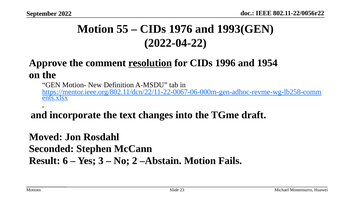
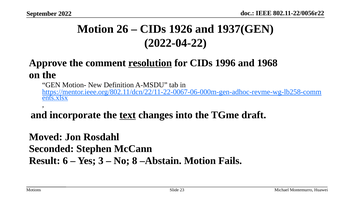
55: 55 -> 26 (122, 29)
1976: 1976 -> 1926 (181, 29)
1993(GEN: 1993(GEN -> 1937(GEN (245, 29)
1954: 1954 -> 1968 (267, 63)
text underline: none -> present (128, 115)
2: 2 -> 8 (135, 160)
